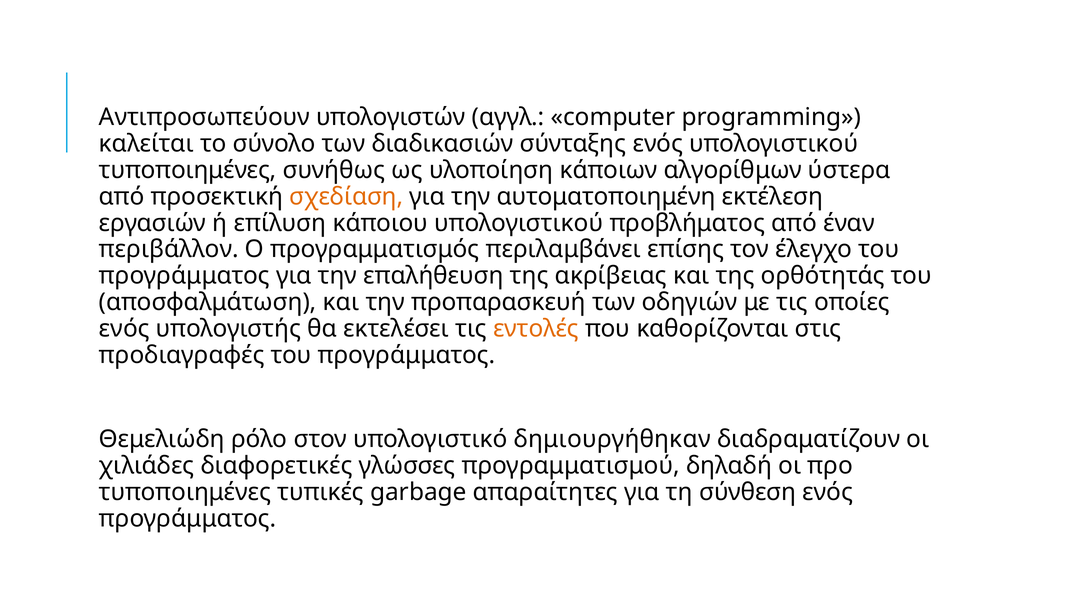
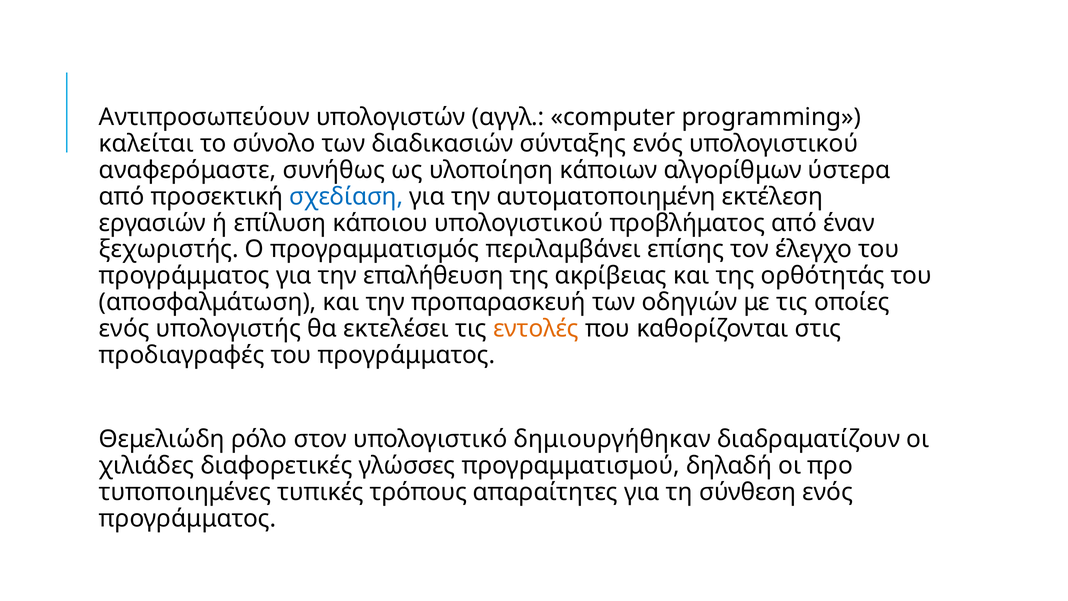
τυποποιημένες: τυποποιημένες -> αναφερόμαστε (188, 170)
σχεδίαση colour: orange -> blue (346, 196)
περιβάλλον: περιβάλλον -> ξεχωριστής (169, 249)
garbage: garbage -> τρόπους (419, 492)
